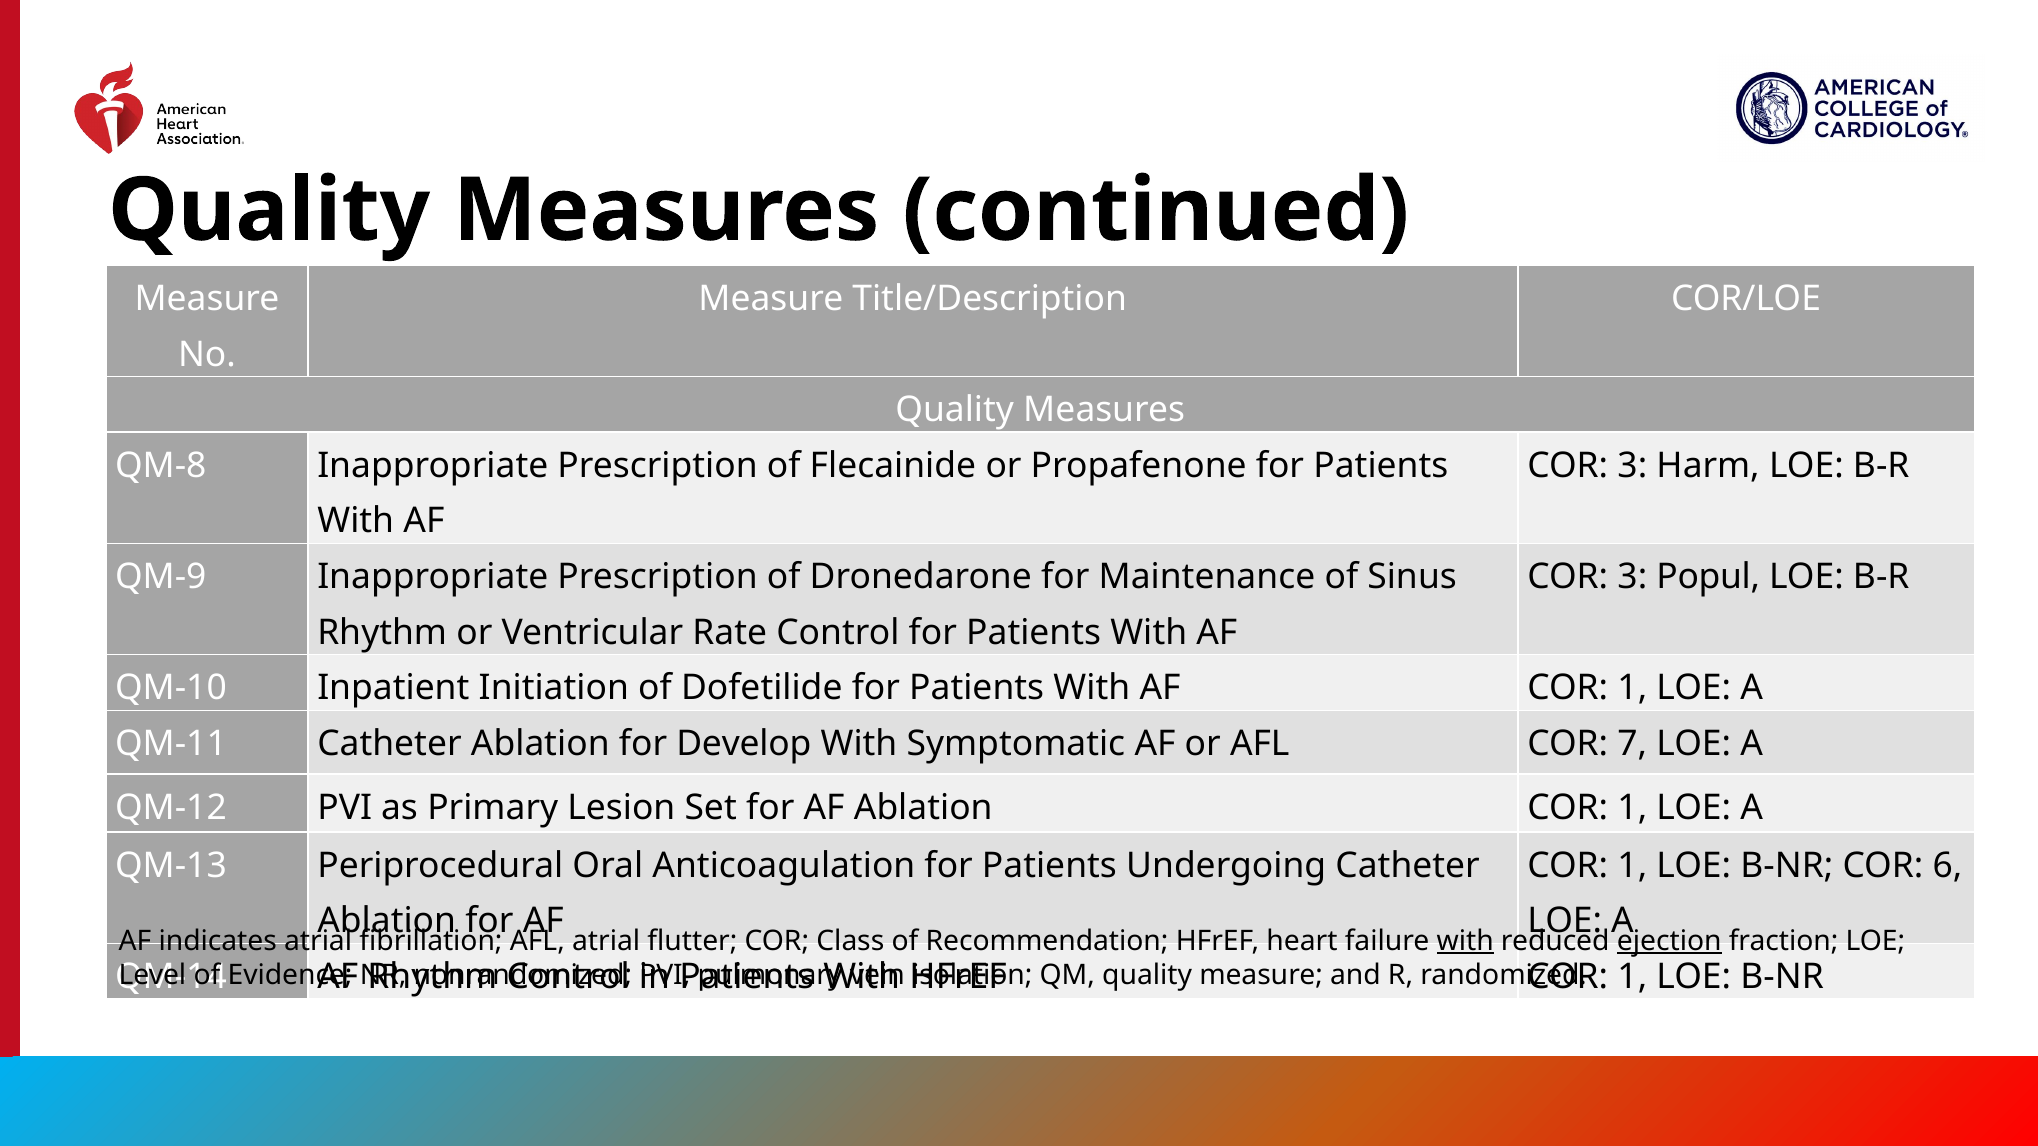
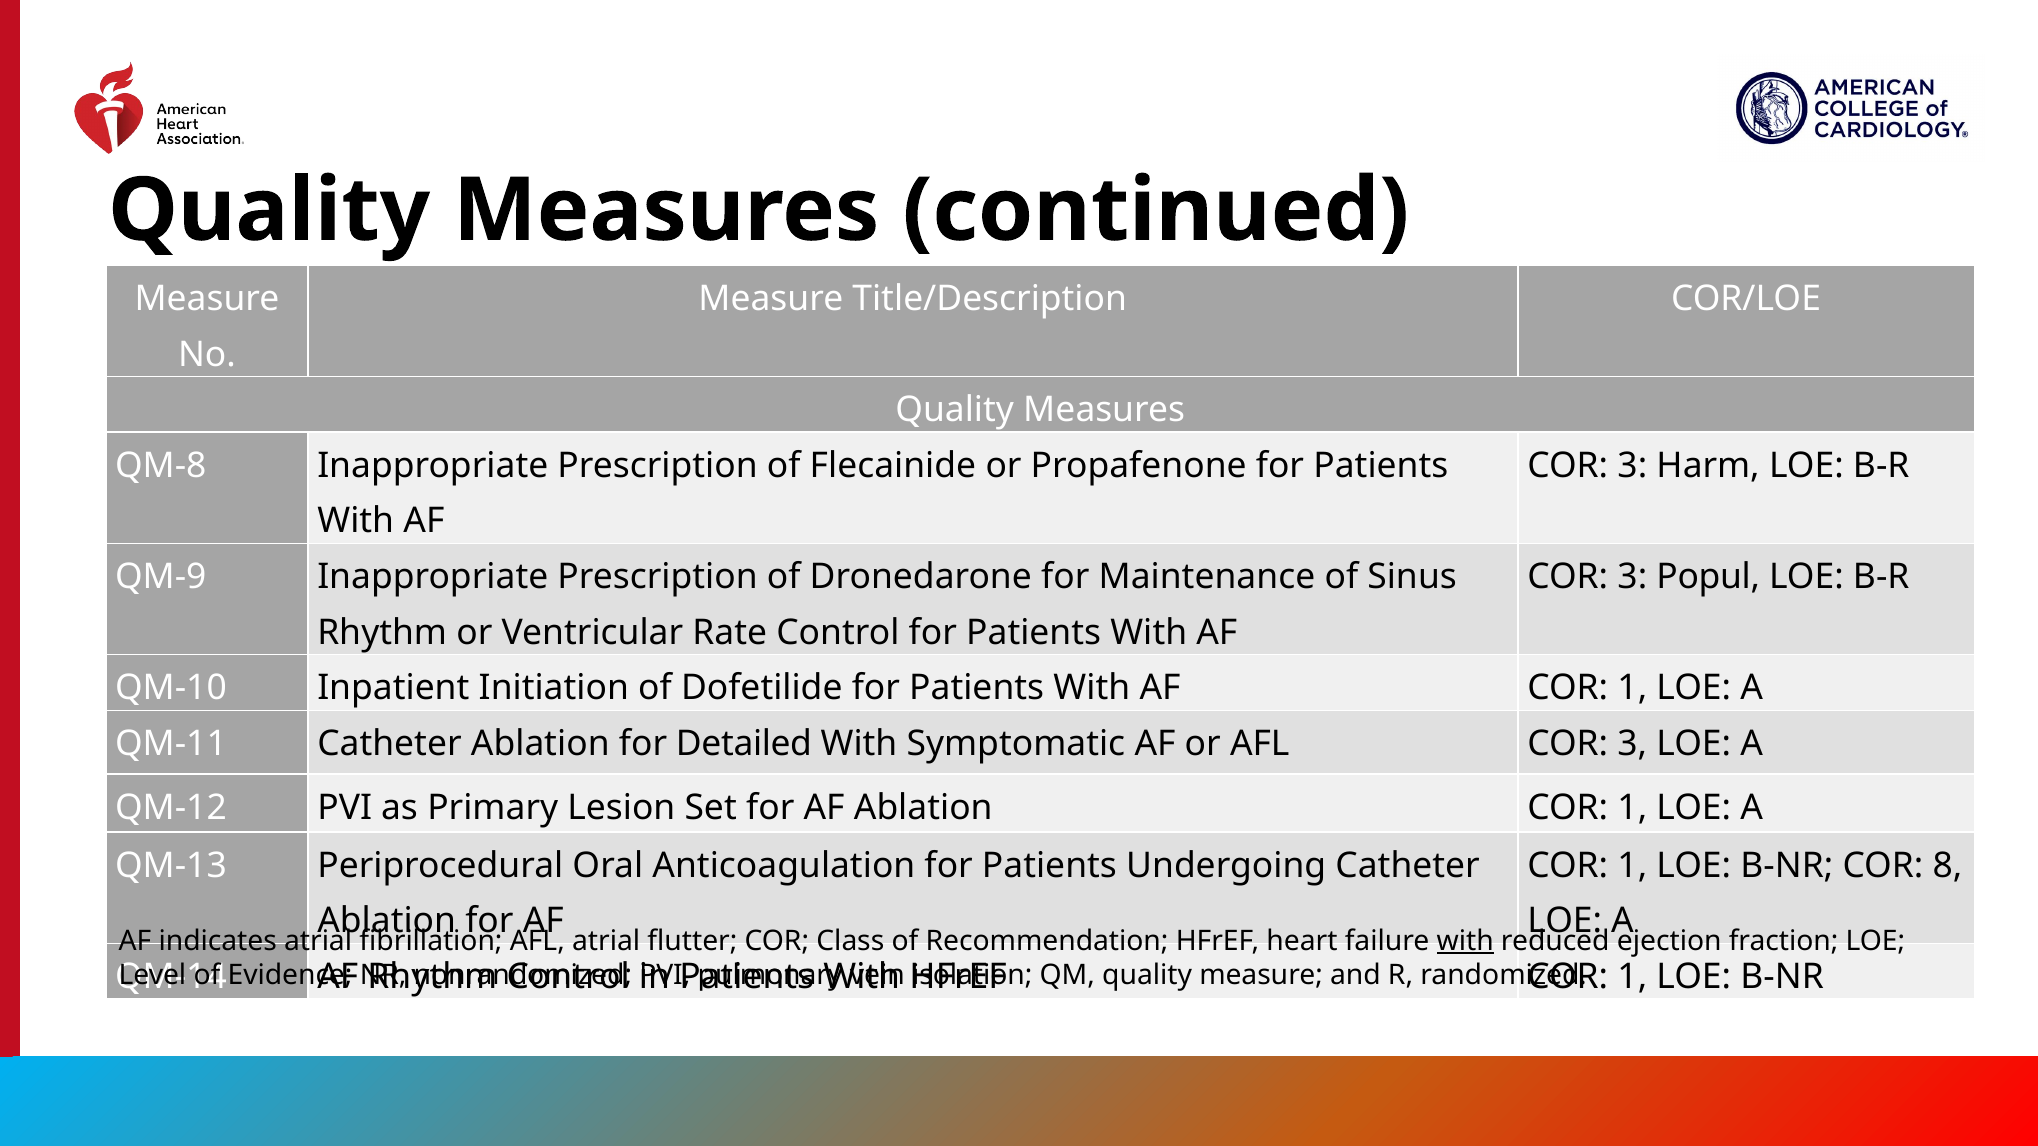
Develop: Develop -> Detailed (744, 744)
AFL COR 7: 7 -> 3 (1632, 744)
6: 6 -> 8 (1947, 866)
ejection underline: present -> none (1669, 941)
